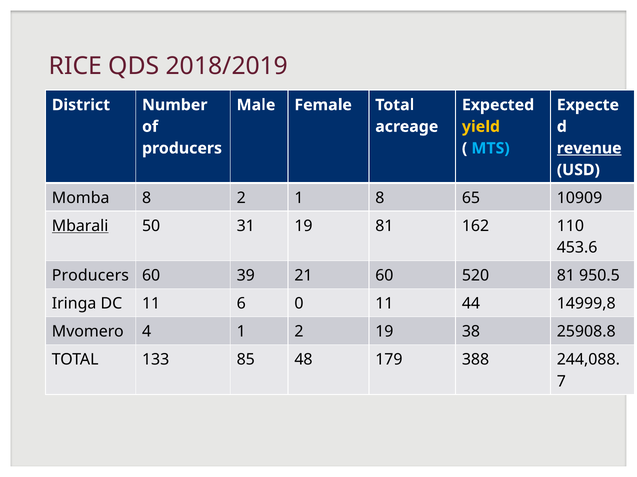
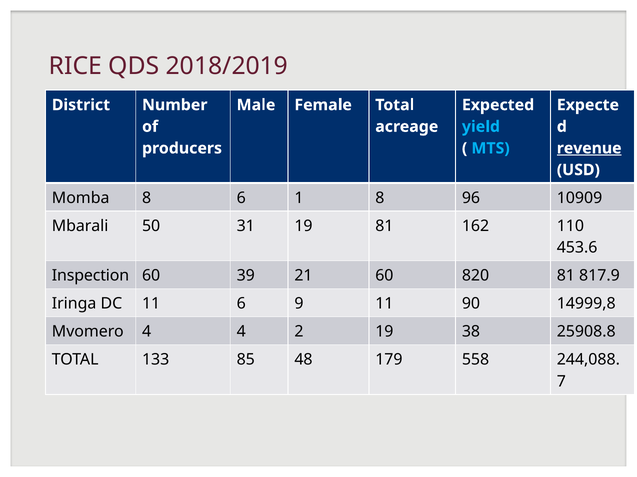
yield colour: yellow -> light blue (481, 127)
8 2: 2 -> 6 (241, 198)
65: 65 -> 96 (471, 198)
Mbarali underline: present -> none (80, 226)
Producers: Producers -> Inspection (90, 276)
520: 520 -> 820 (476, 276)
950.5: 950.5 -> 817.9 (599, 276)
0: 0 -> 9 (299, 304)
44: 44 -> 90 (471, 304)
4 1: 1 -> 4 (241, 332)
388: 388 -> 558 (476, 360)
